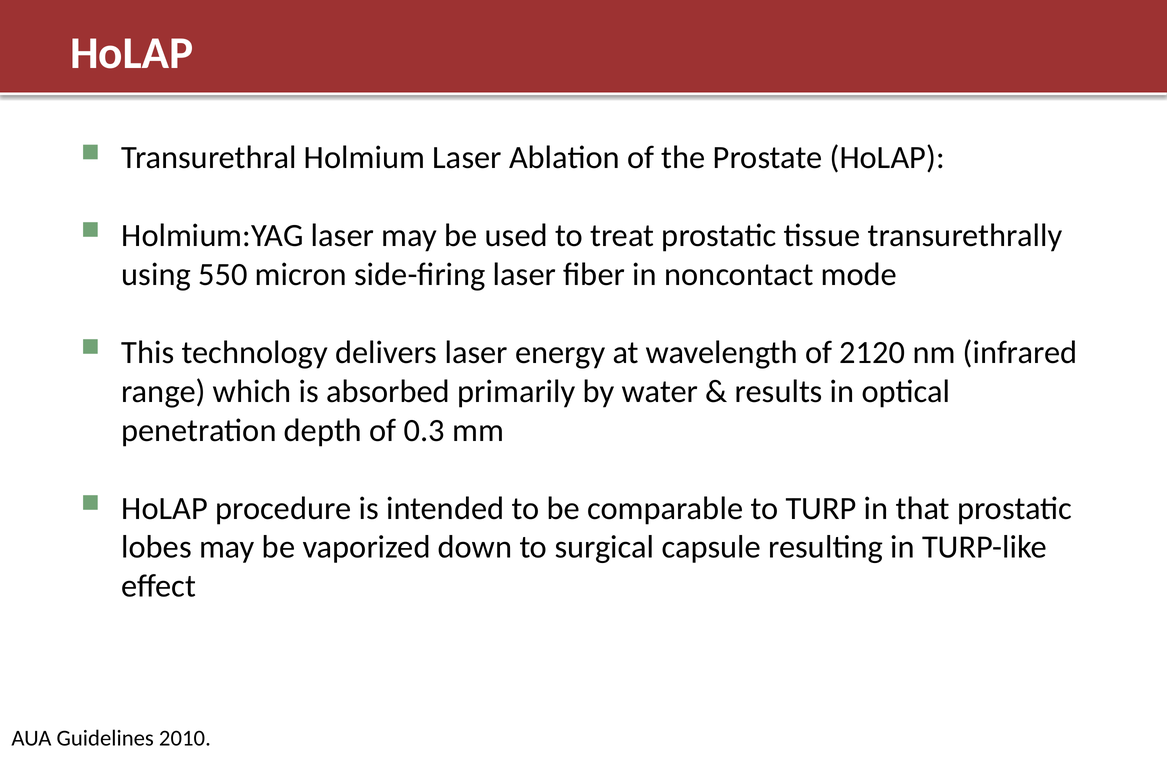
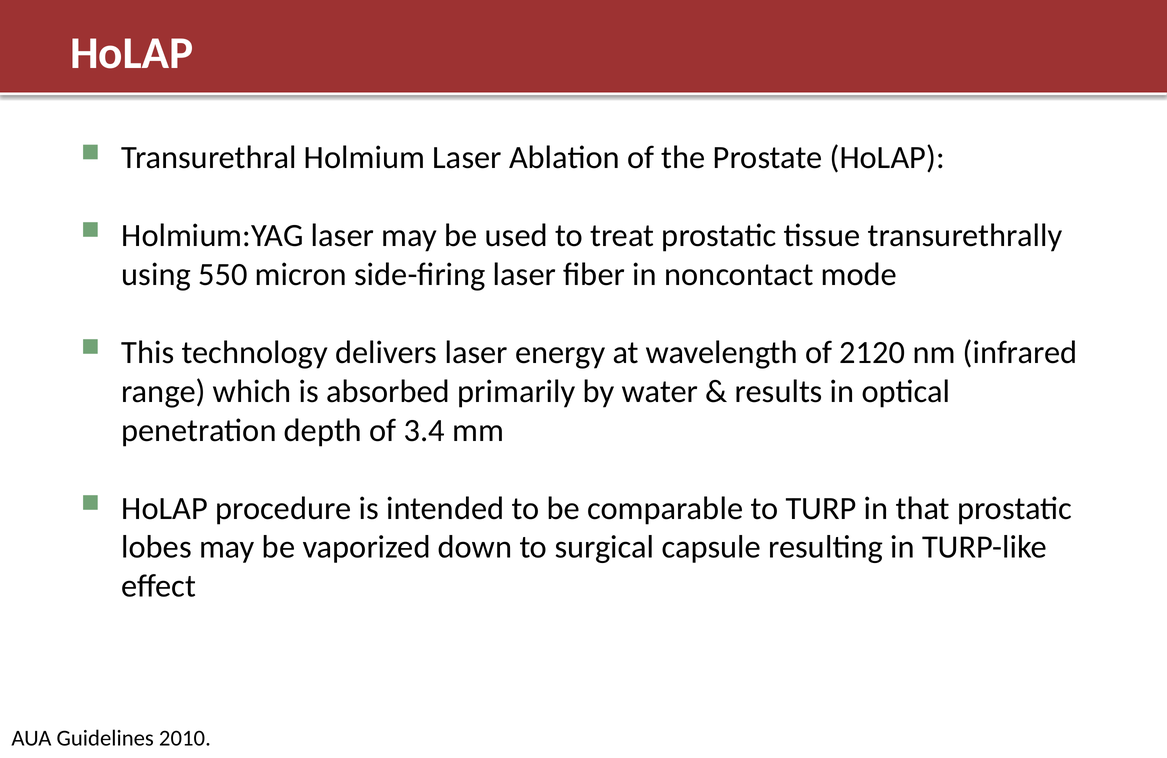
0.3: 0.3 -> 3.4 (424, 431)
